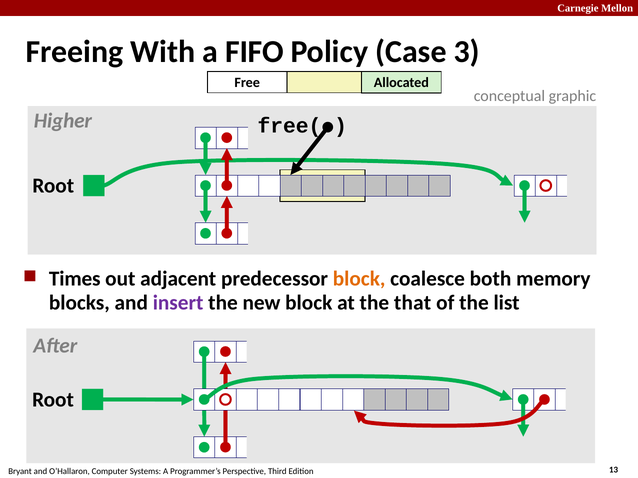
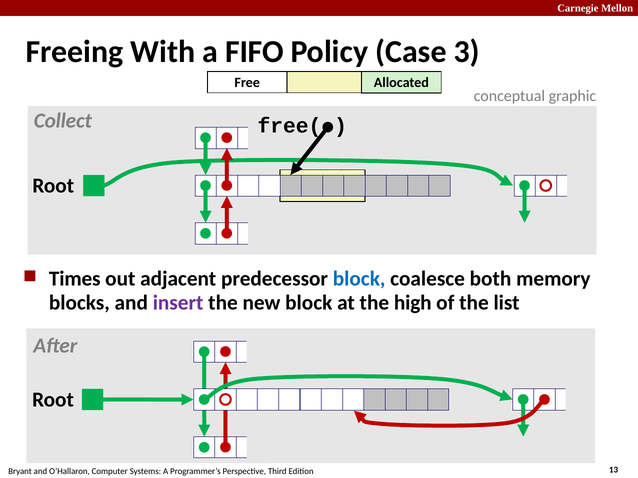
Higher: Higher -> Collect (63, 121)
block colour: orange -> blue (359, 279)
that: that -> high (413, 303)
